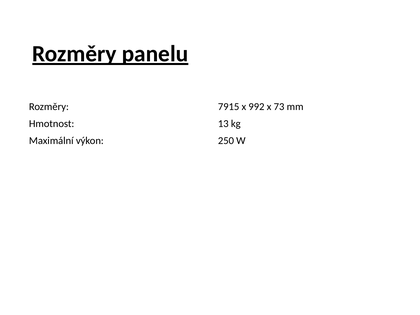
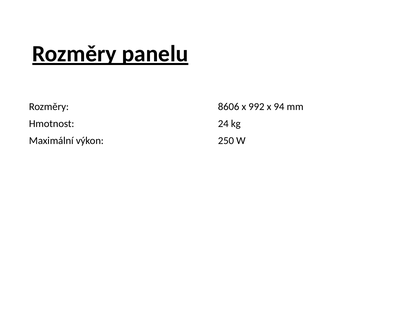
7915: 7915 -> 8606 (229, 107)
73: 73 -> 94 (279, 107)
13: 13 -> 24 (223, 124)
